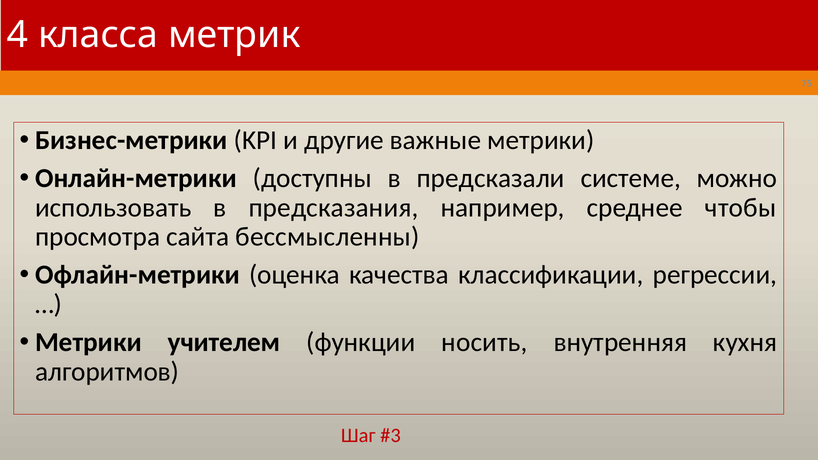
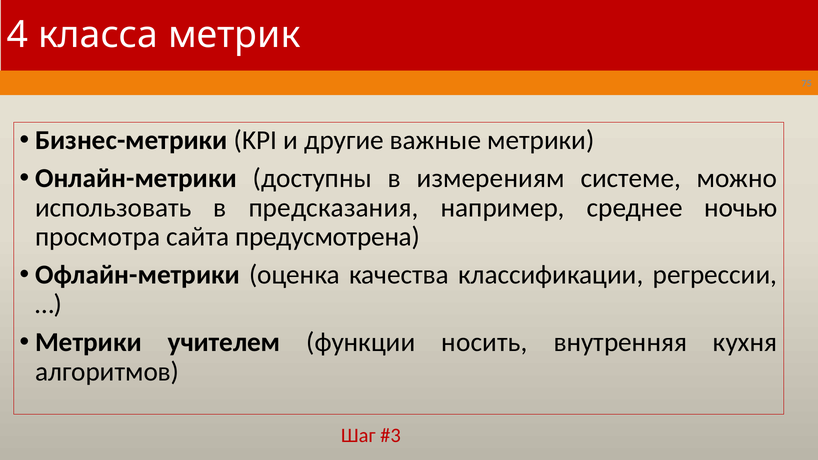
предсказали: предсказали -> измерениям (491, 178)
чтобы: чтобы -> ночью (741, 208)
бессмысленны: бессмысленны -> предусмотрена (328, 237)
